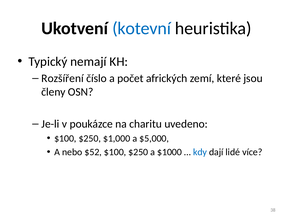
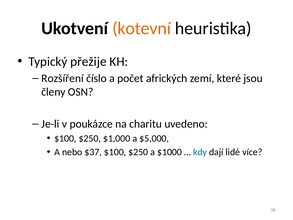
kotevní colour: blue -> orange (142, 28)
nemají: nemají -> přežije (88, 61)
$52: $52 -> $37 (93, 152)
